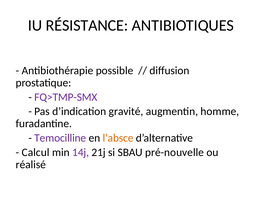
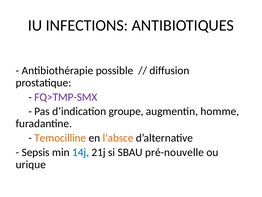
RÉSISTANCE: RÉSISTANCE -> INFECTIONS (87, 25)
gravité: gravité -> groupe (126, 111)
Temocilline colour: purple -> orange (60, 138)
Calcul: Calcul -> Sepsis (36, 152)
14j colour: purple -> blue (81, 152)
réalisé: réalisé -> urique (31, 164)
